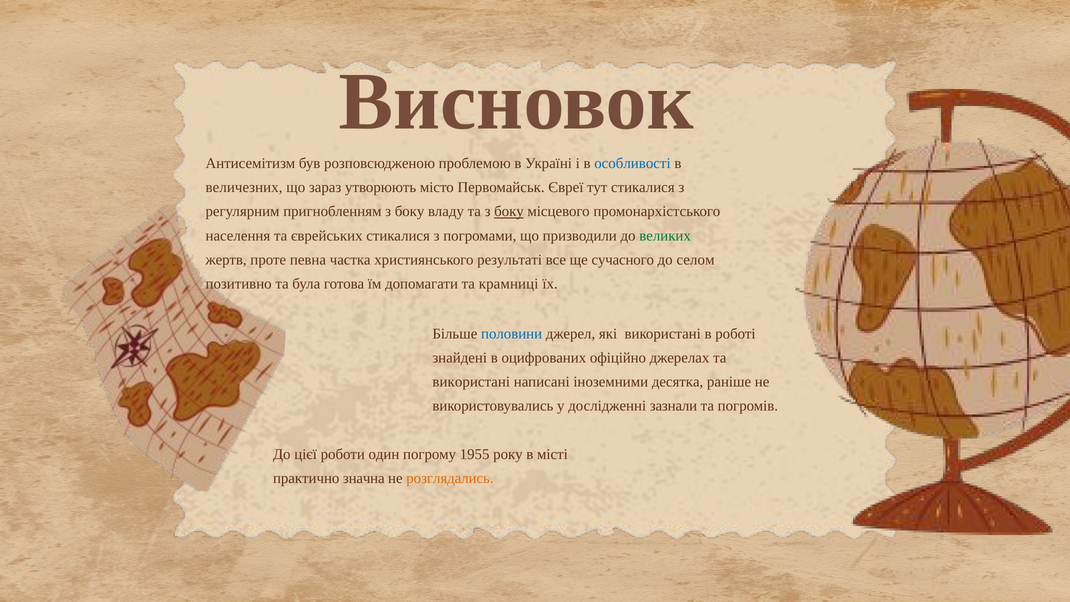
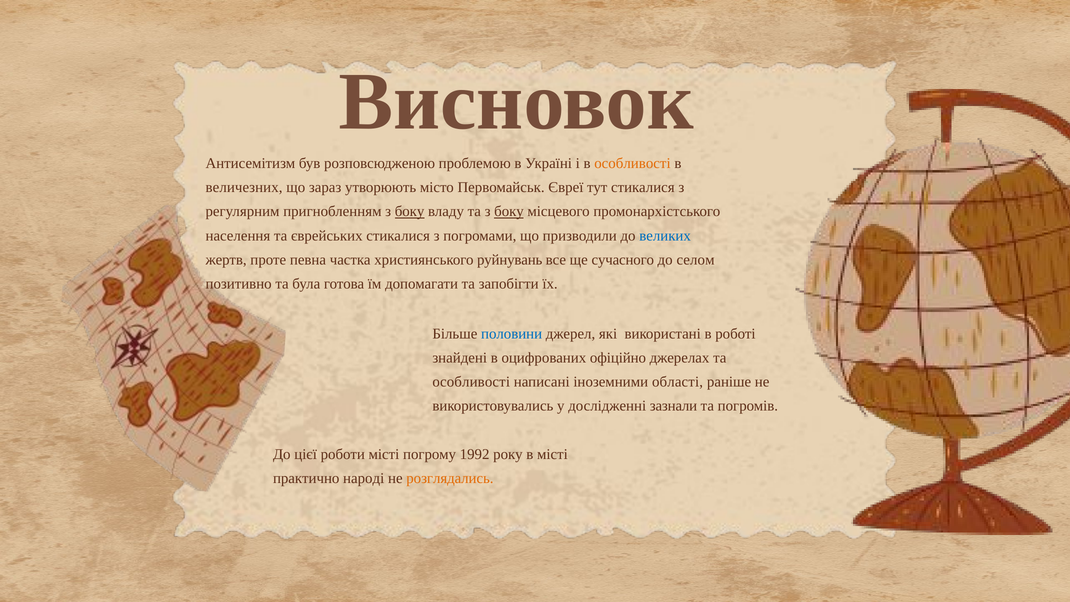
особливості colour: blue -> orange (632, 163)
боку underline: none -> present (410, 211)
великих colour: green -> blue (665, 236)
результаті: результаті -> руйнувань (510, 260)
крамниці: крамниці -> запобігти (509, 284)
використані: використані -> особливості (471, 382)
десятка: десятка -> області (678, 382)
роботи один: один -> місті (384, 454)
1955: 1955 -> 1992 (475, 454)
значна: значна -> народі (364, 478)
